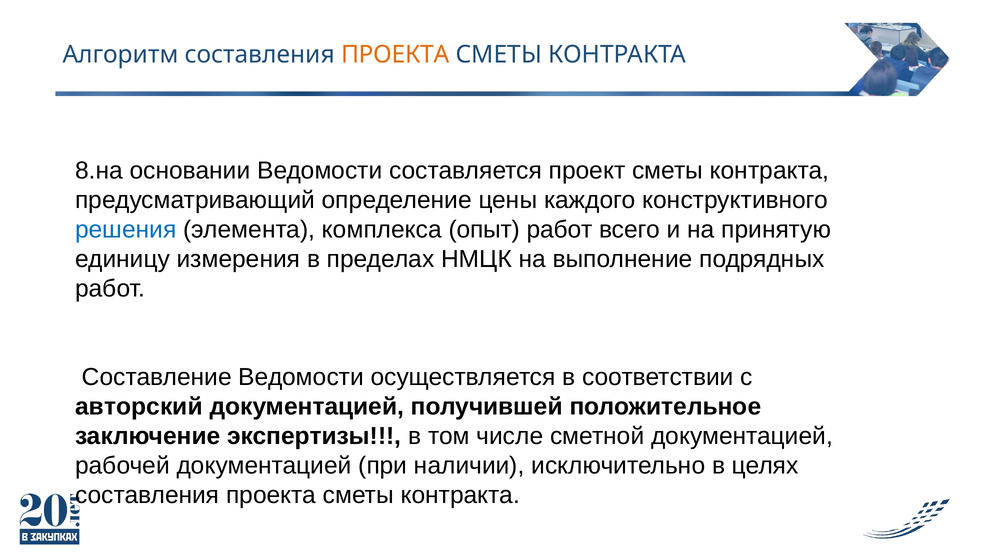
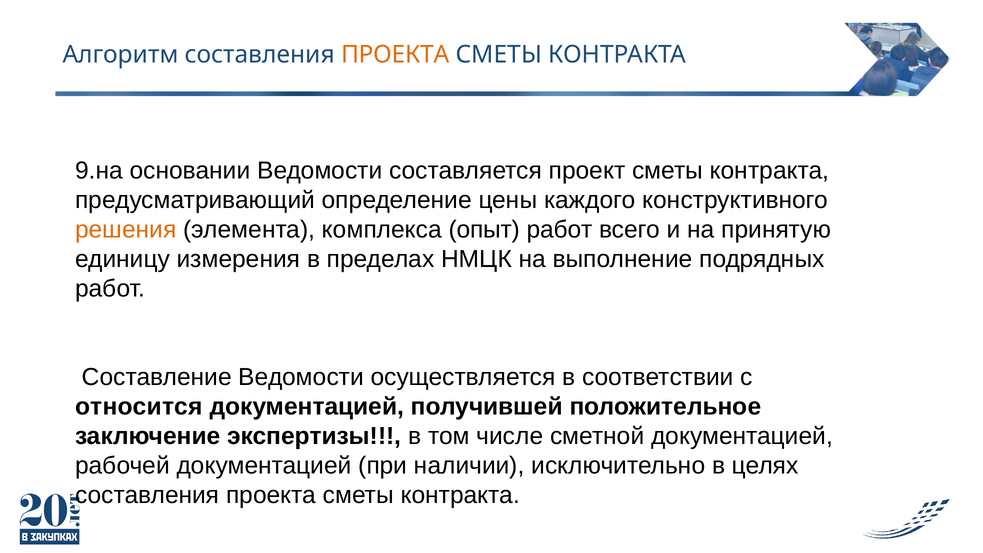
8.на: 8.на -> 9.на (99, 171)
решения colour: blue -> orange (126, 230)
авторский: авторский -> относится (139, 407)
